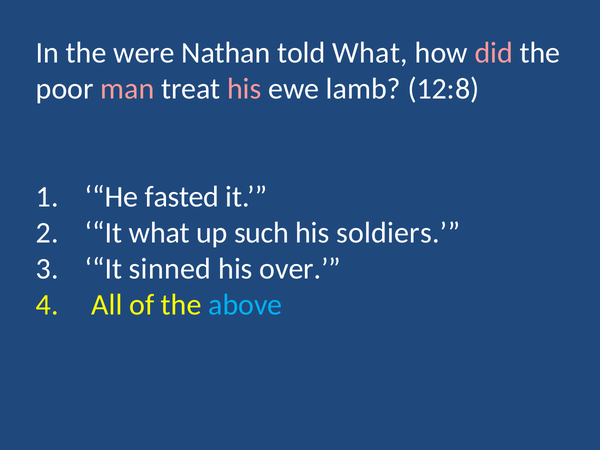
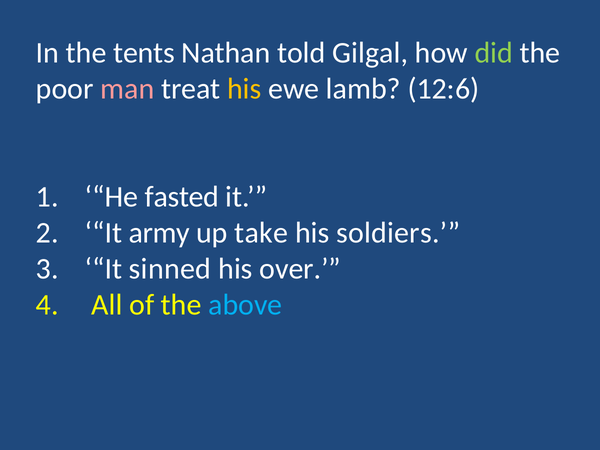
were: were -> tents (144, 53)
told What: What -> Gilgal (370, 53)
did colour: pink -> light green (494, 53)
his colour: pink -> yellow (244, 89)
12:8: 12:8 -> 12:6 (443, 89)
It what: what -> army (159, 233)
such: such -> take (261, 233)
